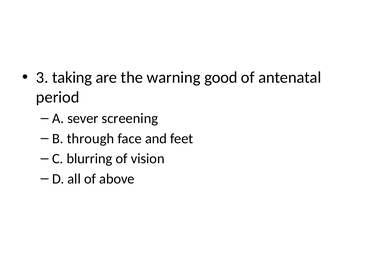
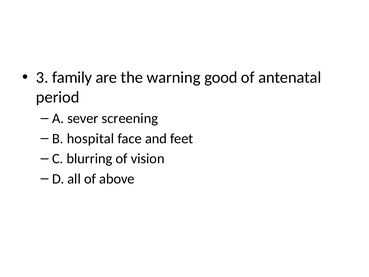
taking: taking -> family (72, 77)
through: through -> hospital (90, 138)
